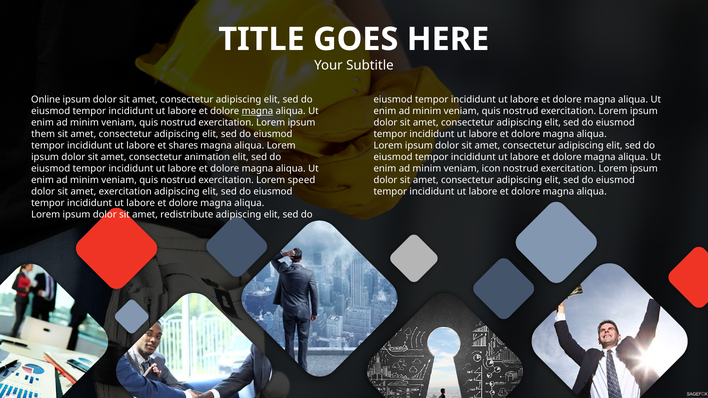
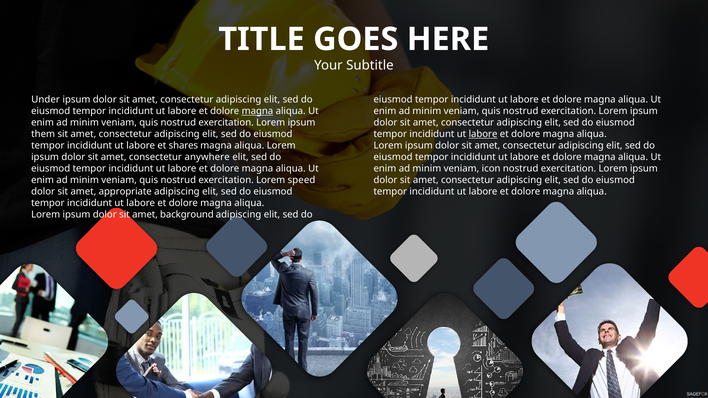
Online: Online -> Under (46, 100)
labore underline: none -> present (483, 134)
animation: animation -> anywhere (207, 157)
amet exercitation: exercitation -> appropriate (125, 192)
redistribute: redistribute -> background (187, 215)
